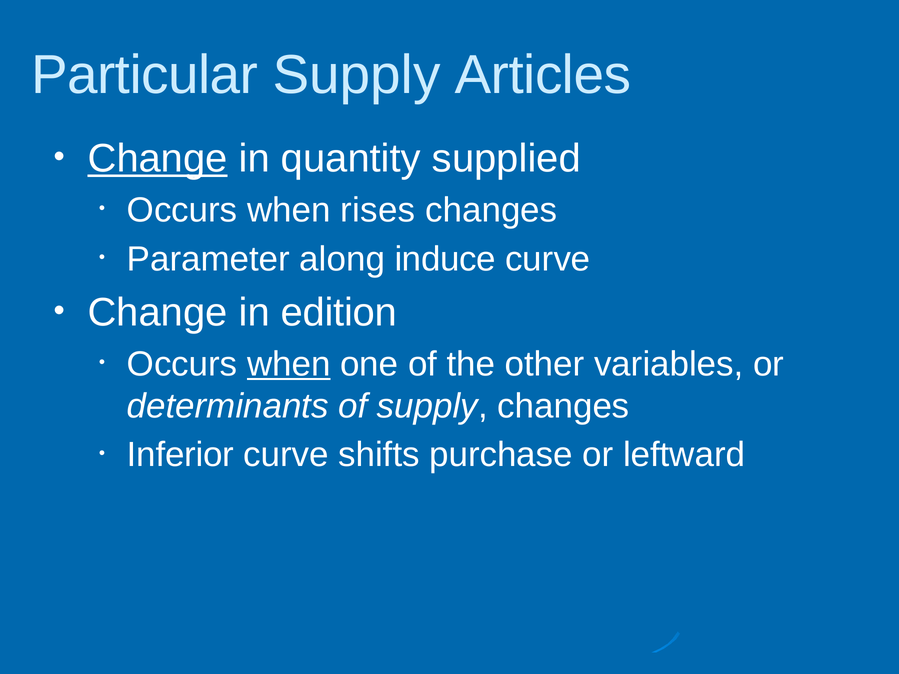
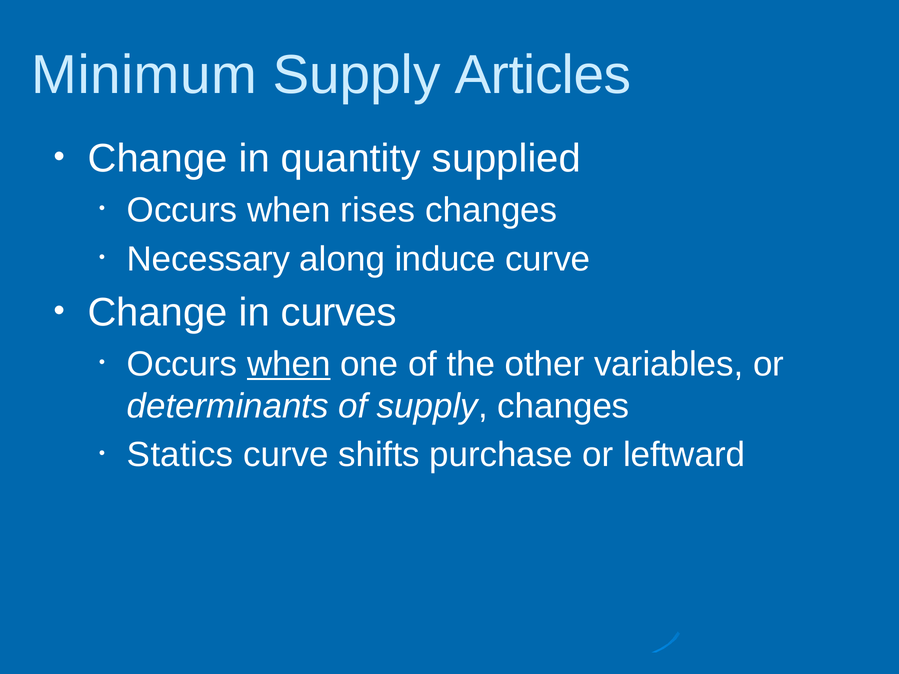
Particular: Particular -> Minimum (144, 75)
Change underline: present -> none (158, 159)
Parameter: Parameter -> Necessary (209, 259)
edition: edition -> curves (339, 313)
Inferior: Inferior -> Statics (180, 455)
